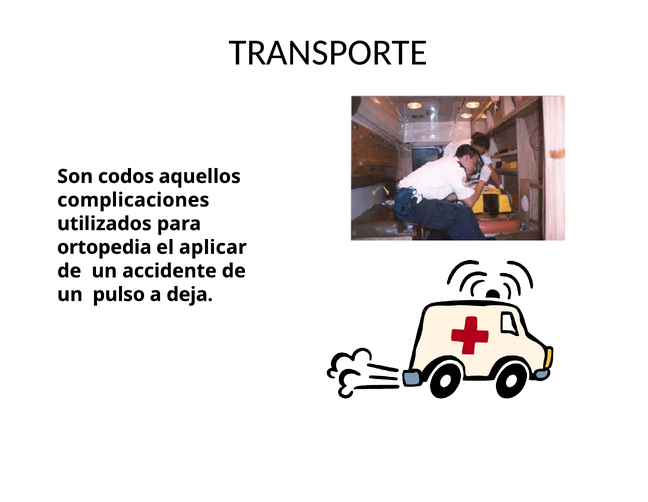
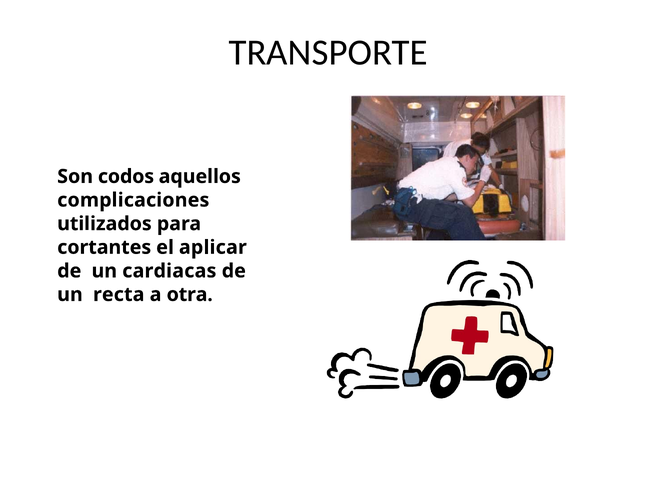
ortopedia: ortopedia -> cortantes (104, 247)
accidente: accidente -> cardiacas (169, 271)
pulso: pulso -> recta (119, 294)
deja: deja -> otra (190, 294)
